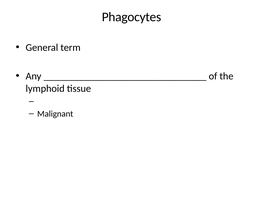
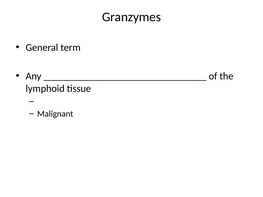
Phagocytes: Phagocytes -> Granzymes (132, 17)
